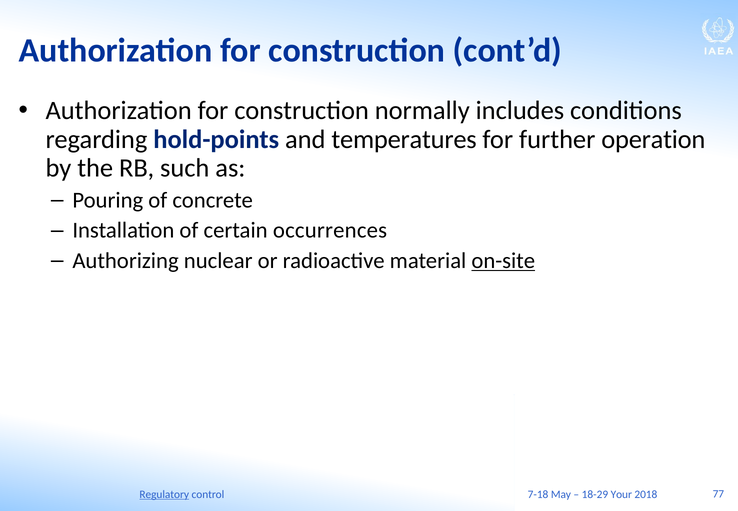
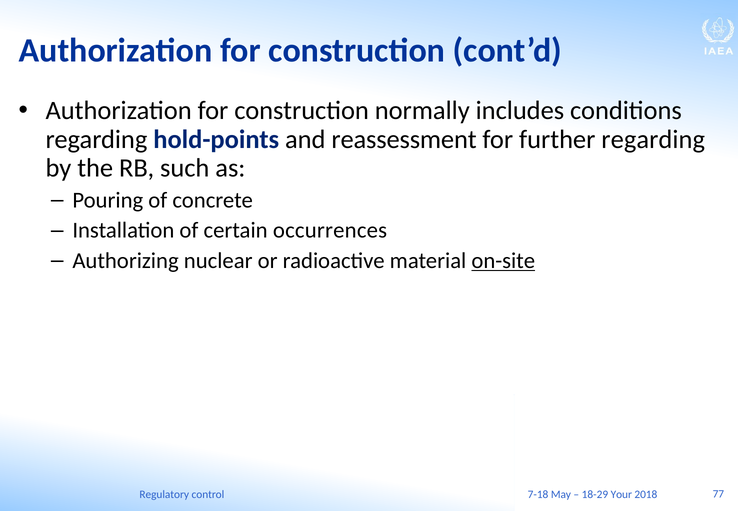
temperatures: temperatures -> reassessment (404, 139)
further operation: operation -> regarding (653, 139)
Regulatory underline: present -> none (164, 494)
